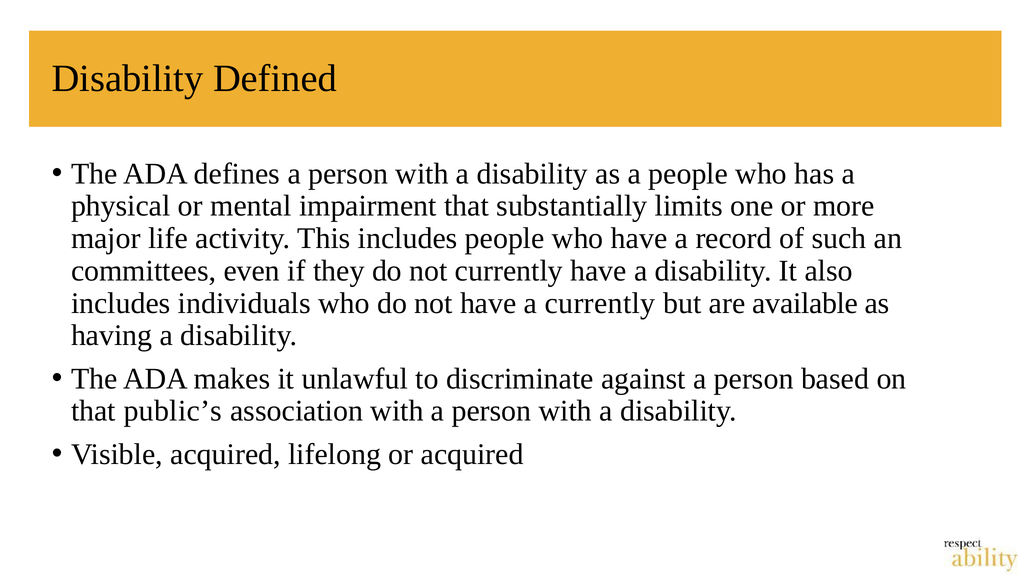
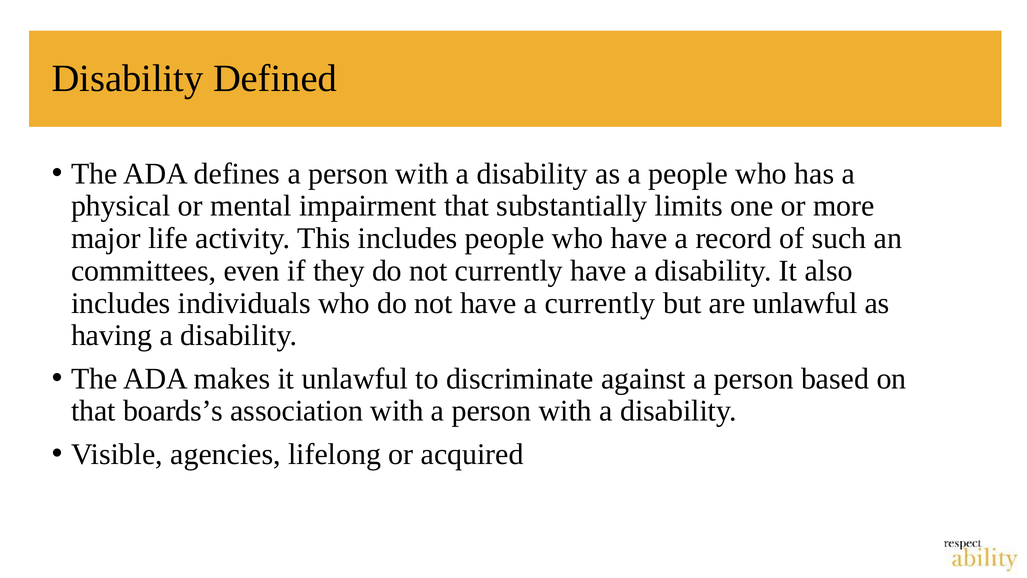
are available: available -> unlawful (805, 303)
public’s: public’s -> boards’s (173, 411)
Visible acquired: acquired -> agencies (226, 454)
